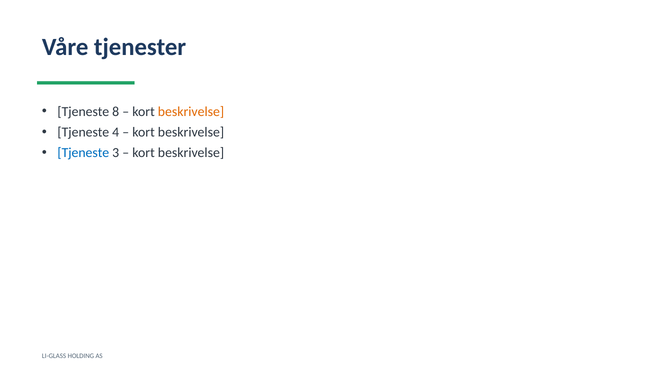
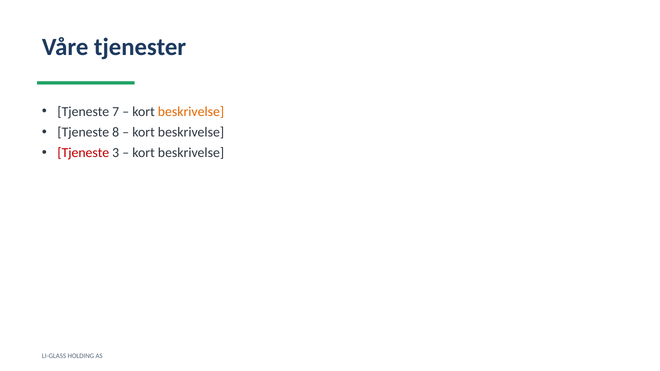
8: 8 -> 7 (116, 112)
4: 4 -> 8 (116, 132)
Tjeneste colour: blue -> red (83, 153)
